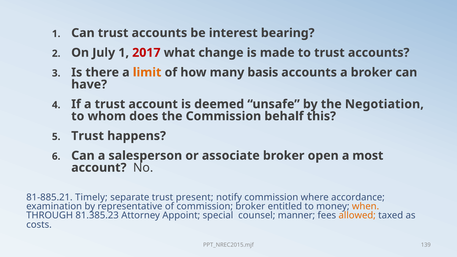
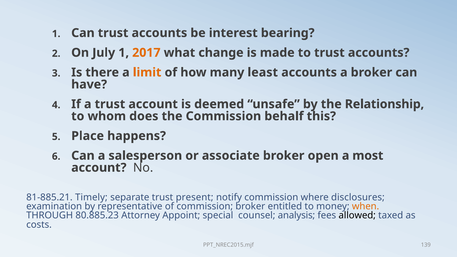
2017 colour: red -> orange (146, 53)
basis: basis -> least (263, 72)
Negotiation: Negotiation -> Relationship (384, 104)
Trust: Trust -> Place (88, 136)
accordance: accordance -> disclosures (358, 197)
81.385.23: 81.385.23 -> 80.885.23 (97, 216)
manner: manner -> analysis (296, 216)
allowed colour: orange -> black (357, 216)
